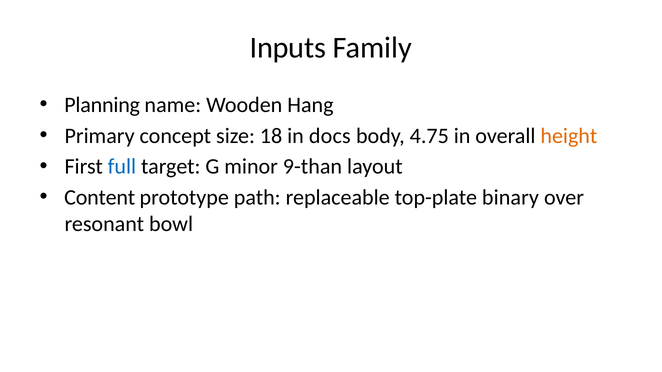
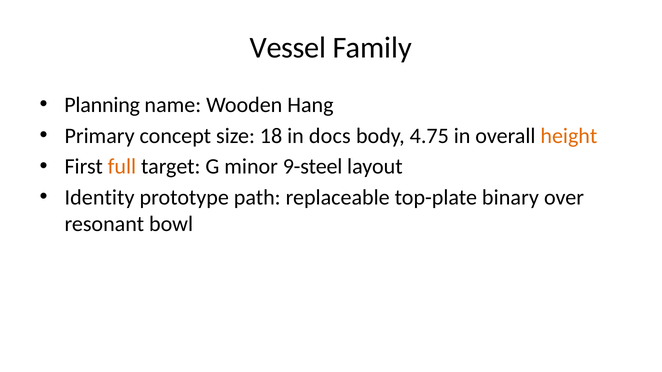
Inputs: Inputs -> Vessel (288, 48)
full colour: blue -> orange (122, 167)
9-than: 9-than -> 9-steel (313, 167)
Content: Content -> Identity (100, 198)
